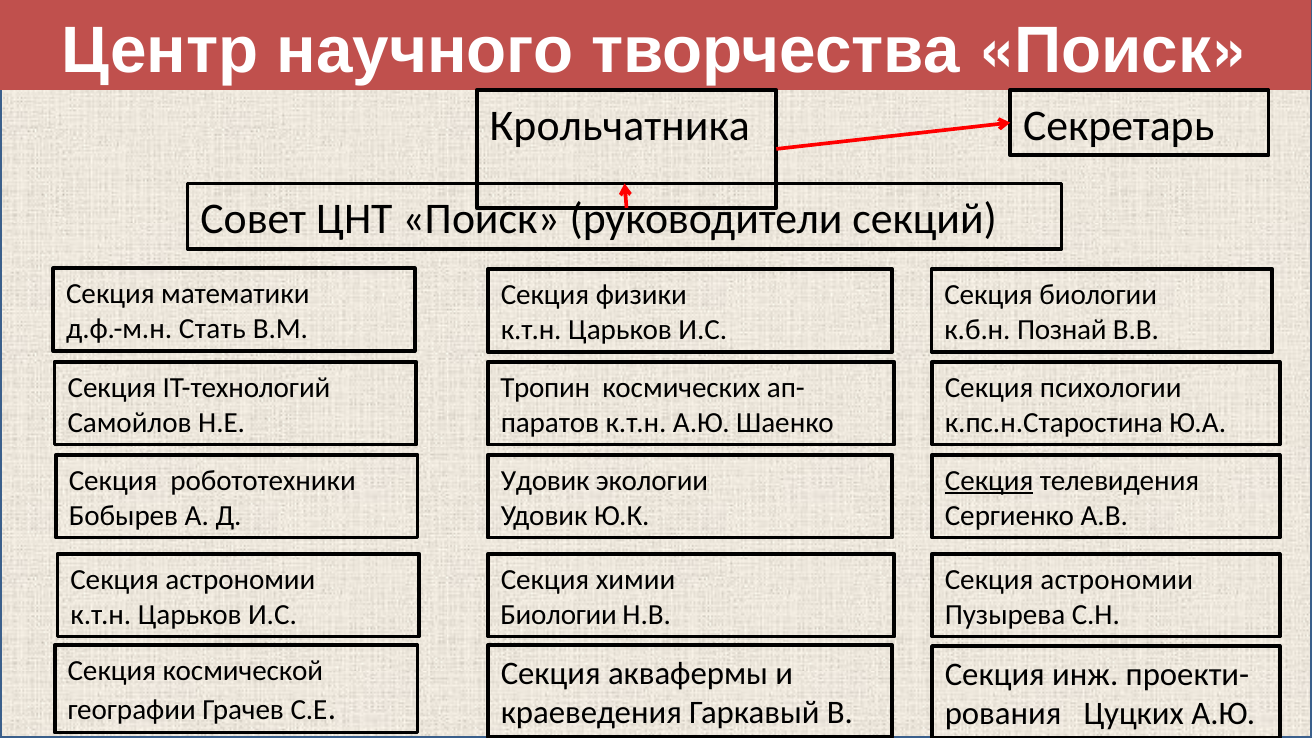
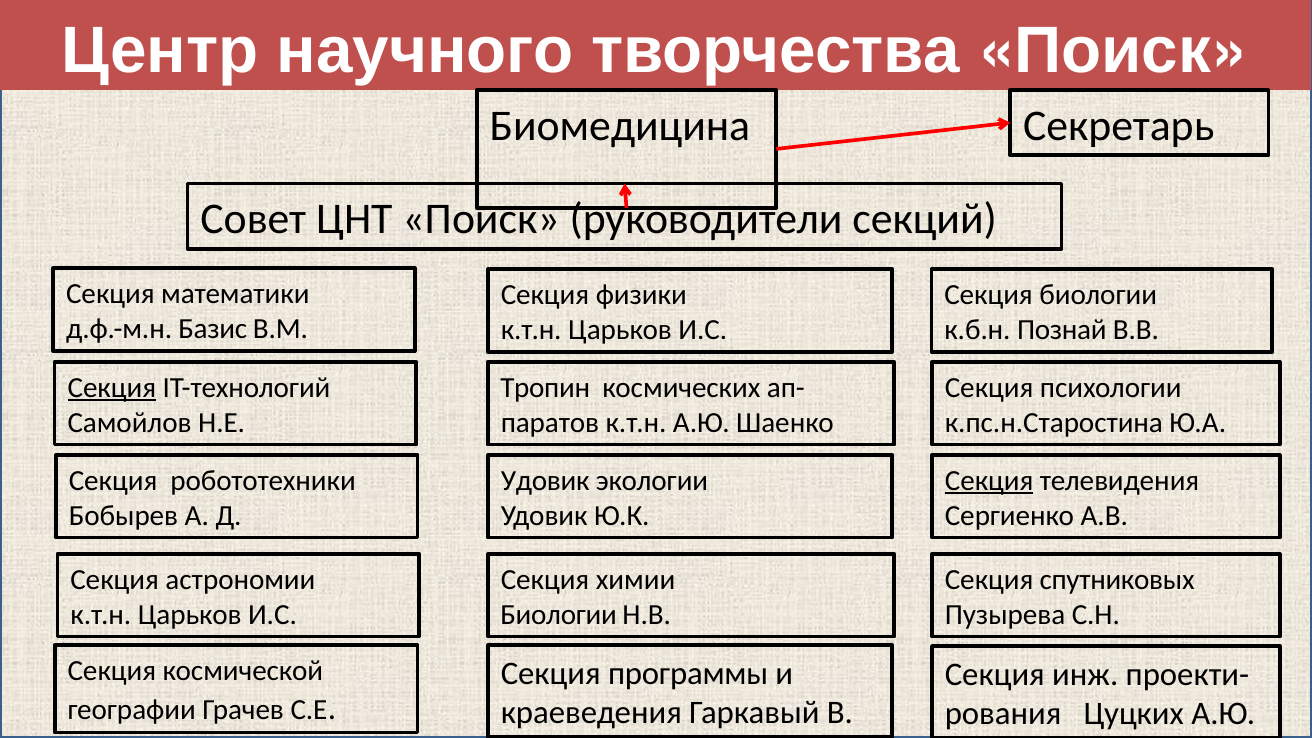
Крольчатника: Крольчатника -> Биомедицина (620, 126)
Стать: Стать -> Базис (213, 329)
Секция underline: none -> present (112, 388)
астрономии: астрономии -> спутниковых (1117, 580)
аквафермы: аквафермы -> программы (688, 674)
